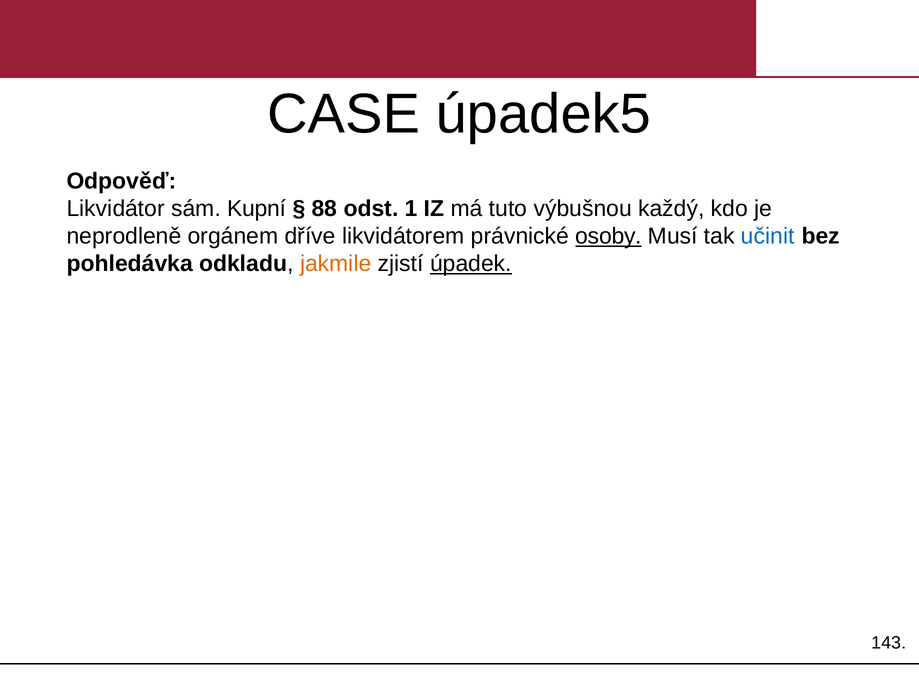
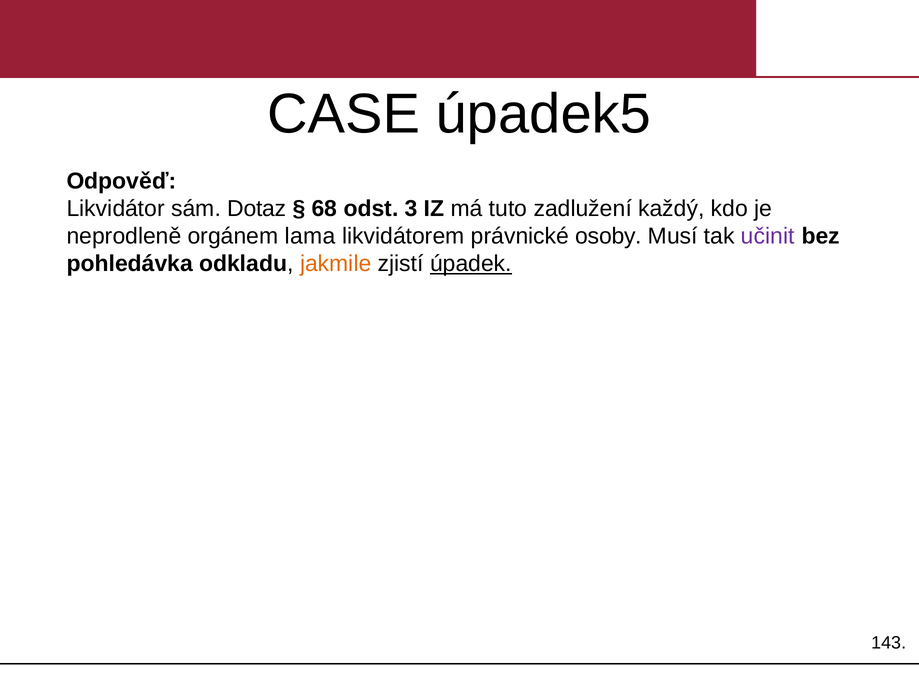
Kupní: Kupní -> Dotaz (257, 208)
88: 88 -> 68 (324, 208)
1: 1 -> 3 (411, 208)
výbušnou: výbušnou -> zadlužení (583, 208)
dříve: dříve -> lama (310, 236)
osoby underline: present -> none (609, 236)
učinit colour: blue -> purple (768, 236)
